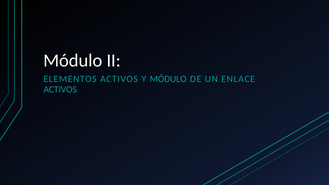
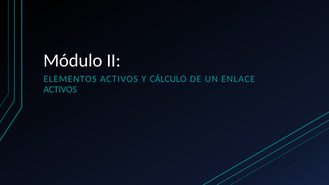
Y MÓDULO: MÓDULO -> CÁLCULO (168, 79)
